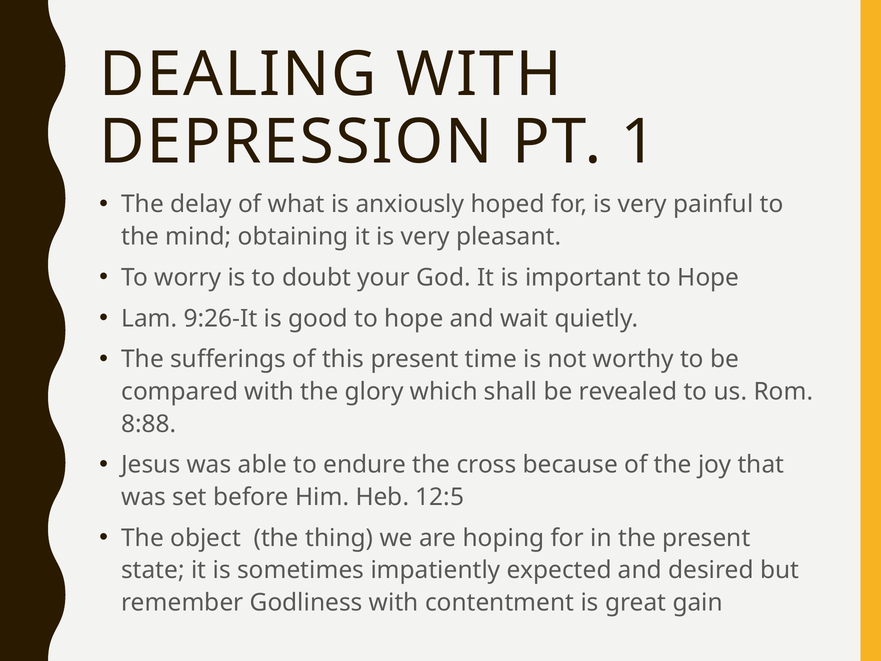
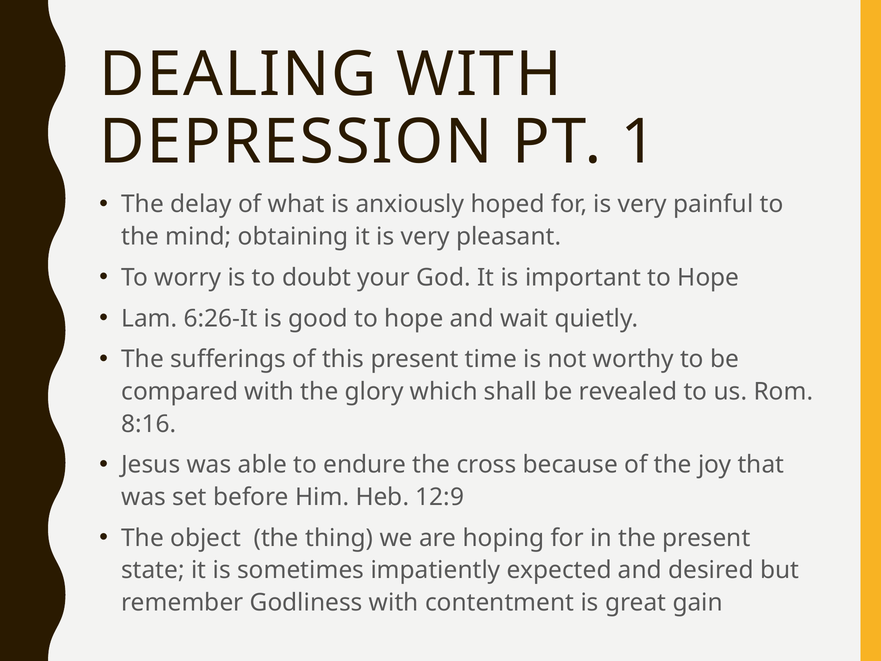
9:26-It: 9:26-It -> 6:26-It (221, 318)
8:88: 8:88 -> 8:16 (149, 424)
12:5: 12:5 -> 12:9 (440, 497)
